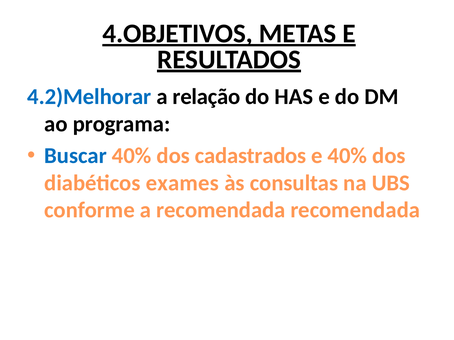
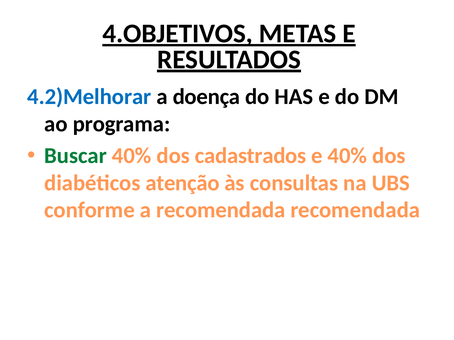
relação: relação -> doença (206, 97)
Buscar colour: blue -> green (76, 156)
exames: exames -> atenção (183, 183)
